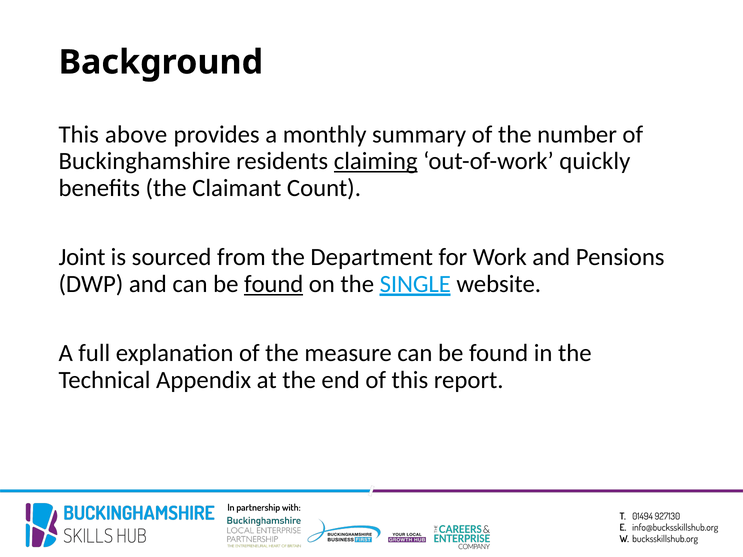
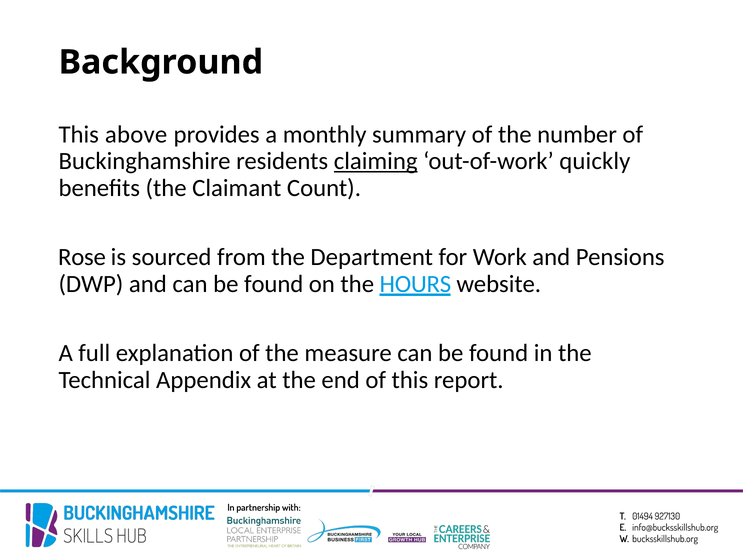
Joint: Joint -> Rose (82, 257)
found underline: present -> none (274, 284)
SINGLE: SINGLE -> HOURS (415, 284)
